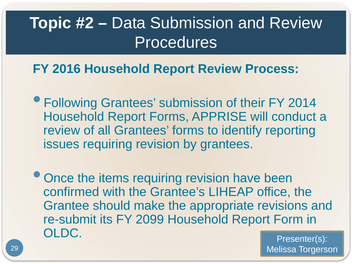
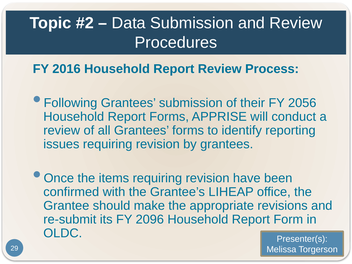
2014: 2014 -> 2056 (302, 103)
2099: 2099 -> 2096 (150, 219)
